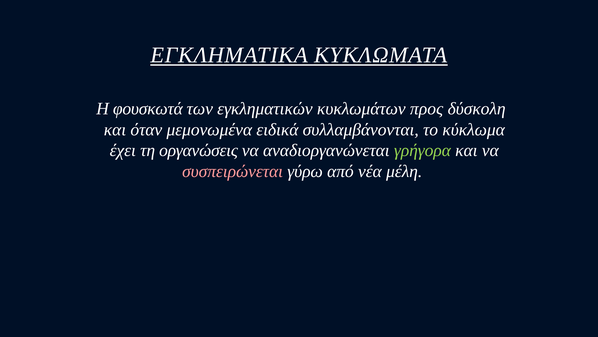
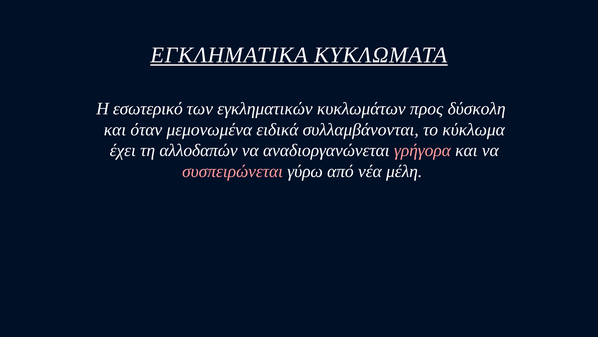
φουσκωτά: φουσκωτά -> εσωτερικό (148, 109)
οργανώσεις: οργανώσεις -> αλλοδαπών (199, 150)
γρήγορα colour: light green -> pink (422, 150)
